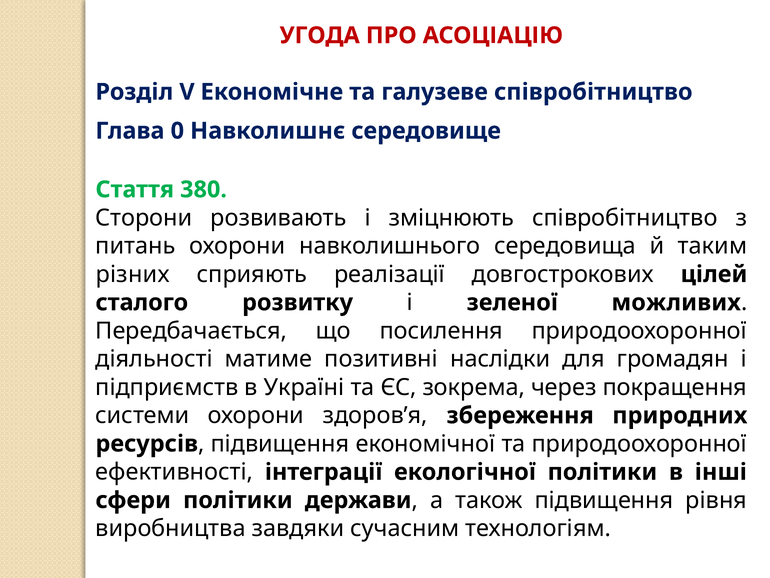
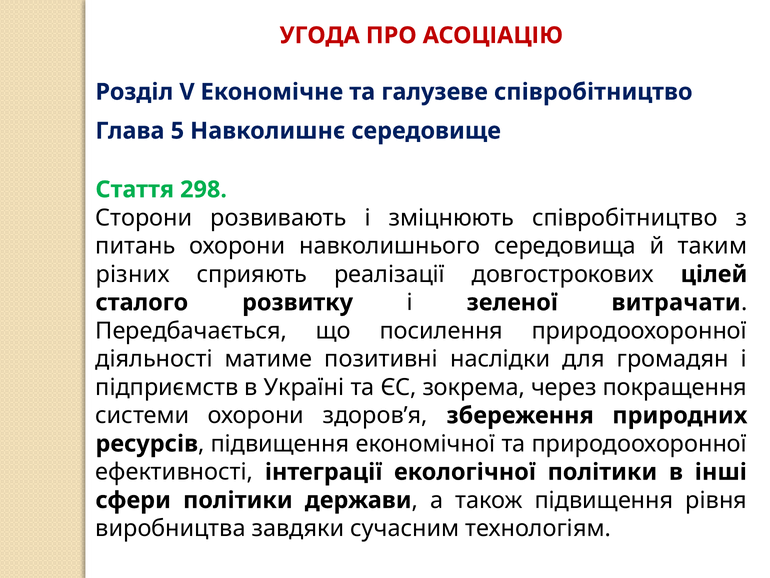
0: 0 -> 5 (177, 131)
380: 380 -> 298 (204, 189)
можливих: можливих -> витрачати (676, 302)
